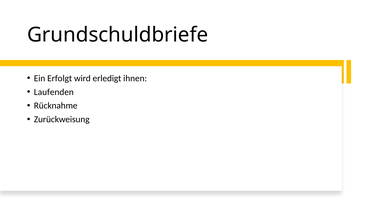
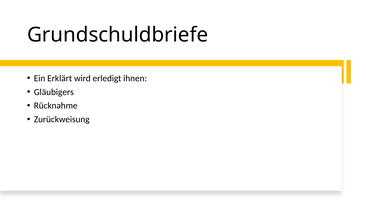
Erfolgt: Erfolgt -> Erklärt (60, 78)
Laufenden: Laufenden -> Gläubigers (54, 92)
